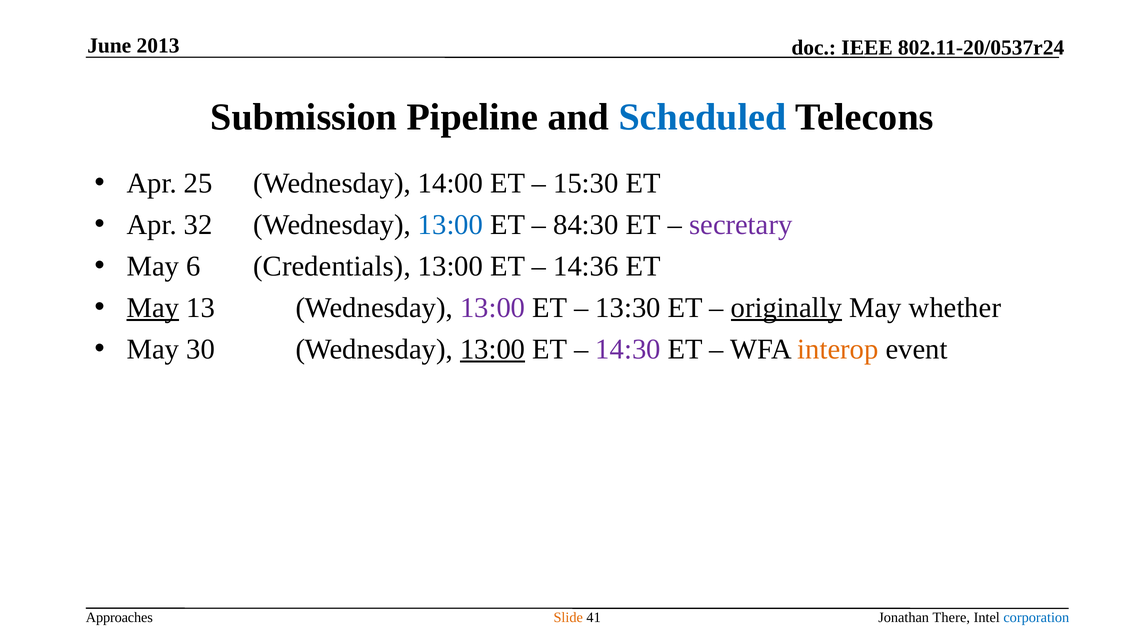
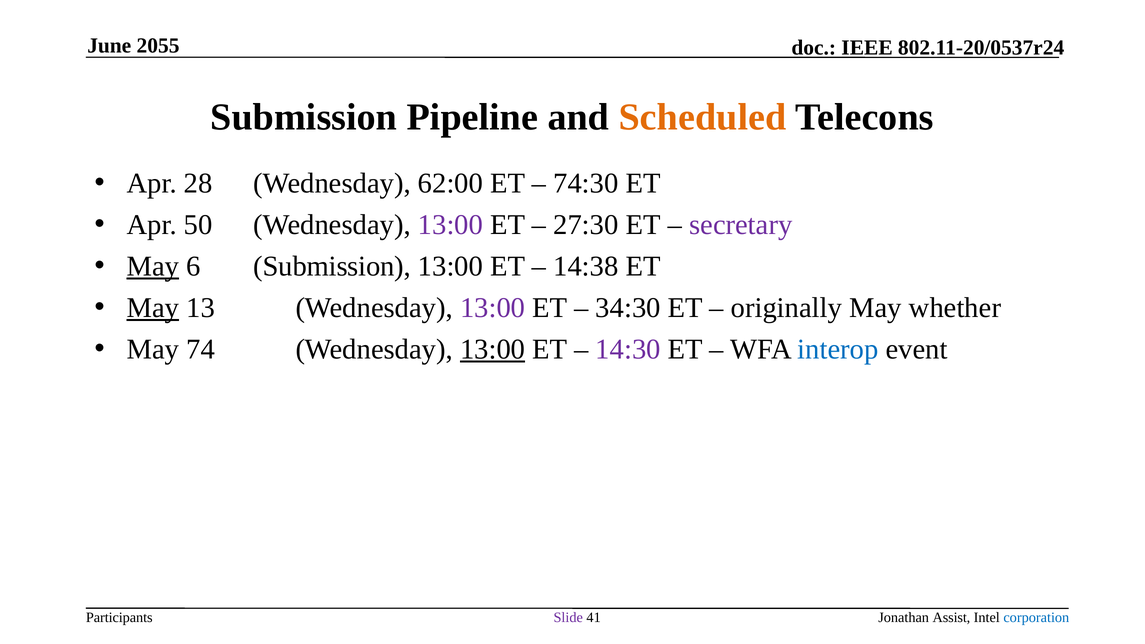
2013: 2013 -> 2055 (158, 46)
Scheduled colour: blue -> orange (702, 117)
25: 25 -> 28 (198, 183)
14:00: 14:00 -> 62:00 (450, 183)
15:30: 15:30 -> 74:30 (586, 183)
32: 32 -> 50 (198, 225)
13:00 colour: blue -> purple (450, 225)
84:30: 84:30 -> 27:30 (586, 225)
May underline: none -> present (153, 266)
6 Credentials: Credentials -> Submission (332, 266)
14:36: 14:36 -> 14:38 (586, 266)
13:30: 13:30 -> 34:30 (628, 308)
originally underline: present -> none (787, 308)
30: 30 -> 74 (201, 349)
interop colour: orange -> blue (838, 349)
Approaches: Approaches -> Participants (119, 618)
Slide colour: orange -> purple (568, 618)
There: There -> Assist (951, 618)
